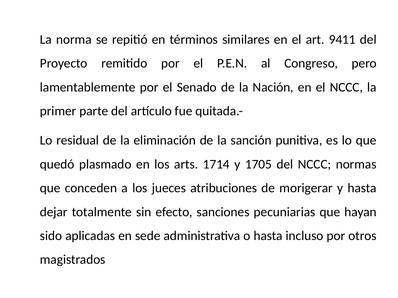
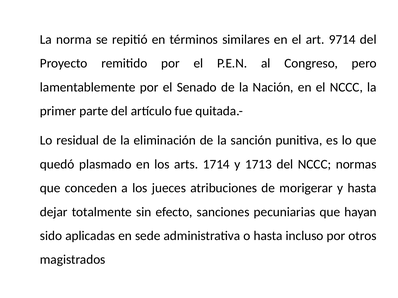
9411: 9411 -> 9714 (342, 40)
1705: 1705 -> 1713 (258, 164)
